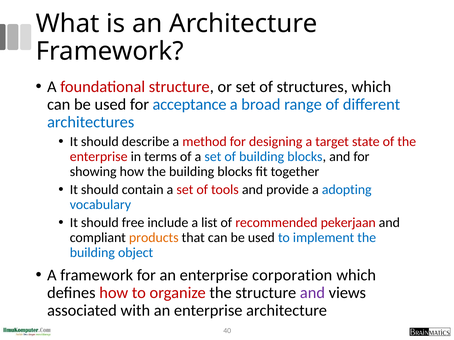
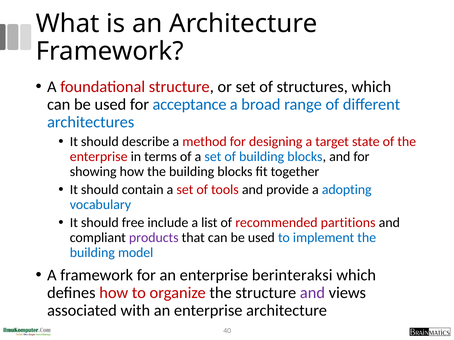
pekerjaan: pekerjaan -> partitions (348, 223)
products colour: orange -> purple (154, 238)
object: object -> model (136, 253)
corporation: corporation -> berinteraksi (292, 276)
